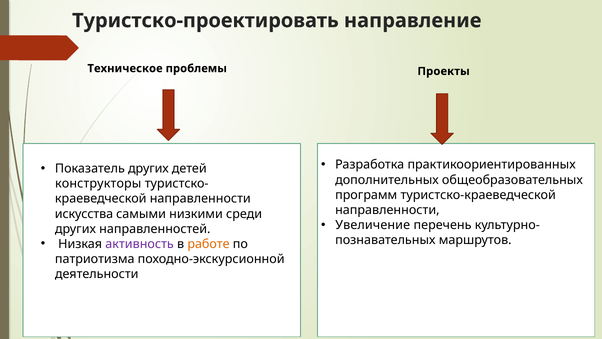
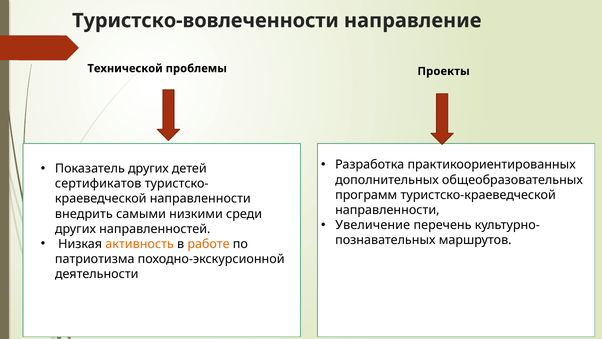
Туристско-проектировать: Туристско-проектировать -> Туристско-вовлеченности (205, 21)
Техническое: Техническое -> Технической (125, 68)
конструкторы: конструкторы -> сертификатов (98, 184)
искусства: искусства -> внедрить (84, 214)
активность colour: purple -> orange (140, 244)
